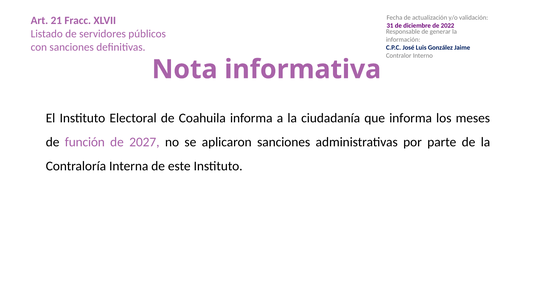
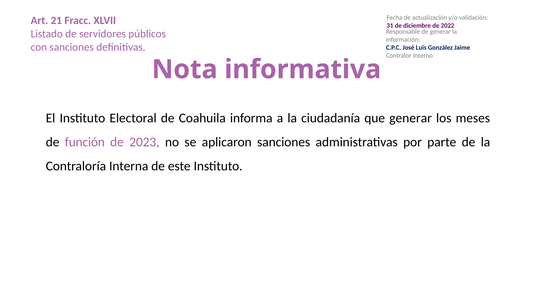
que informa: informa -> generar (411, 118)
2027: 2027 -> 2023 (144, 142)
